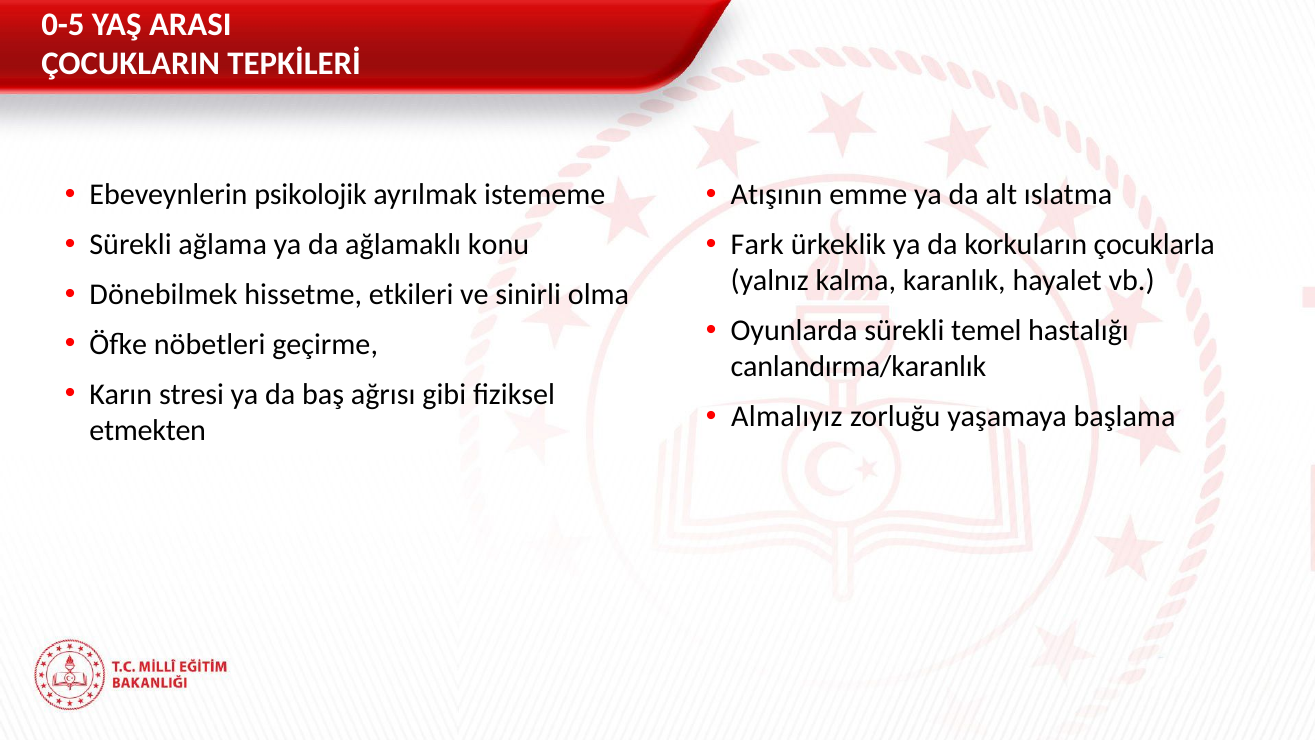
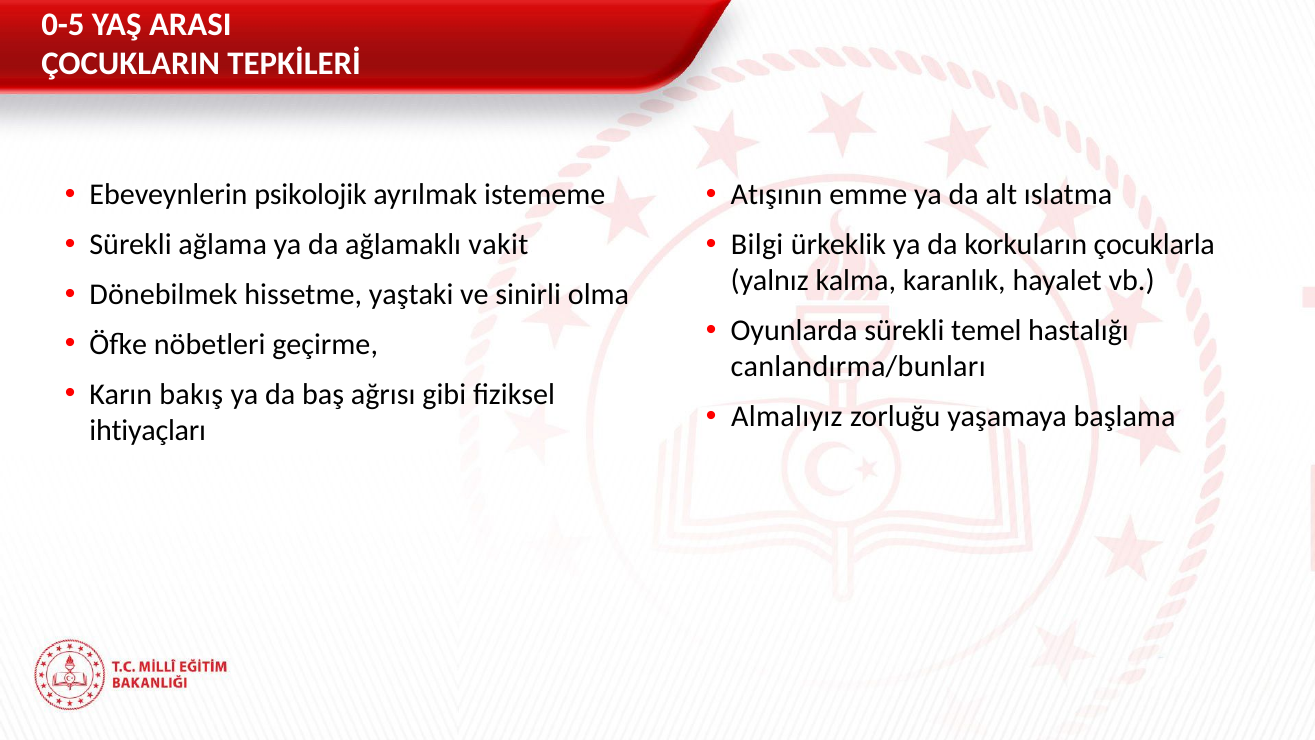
konu: konu -> vakit (498, 245)
Fark: Fark -> Bilgi (757, 245)
etkileri: etkileri -> yaştaki (411, 295)
canlandırma/karanlık: canlandırma/karanlık -> canlandırma/bunları (858, 367)
stresi: stresi -> bakış (191, 394)
etmekten: etmekten -> ihtiyaçları (148, 430)
